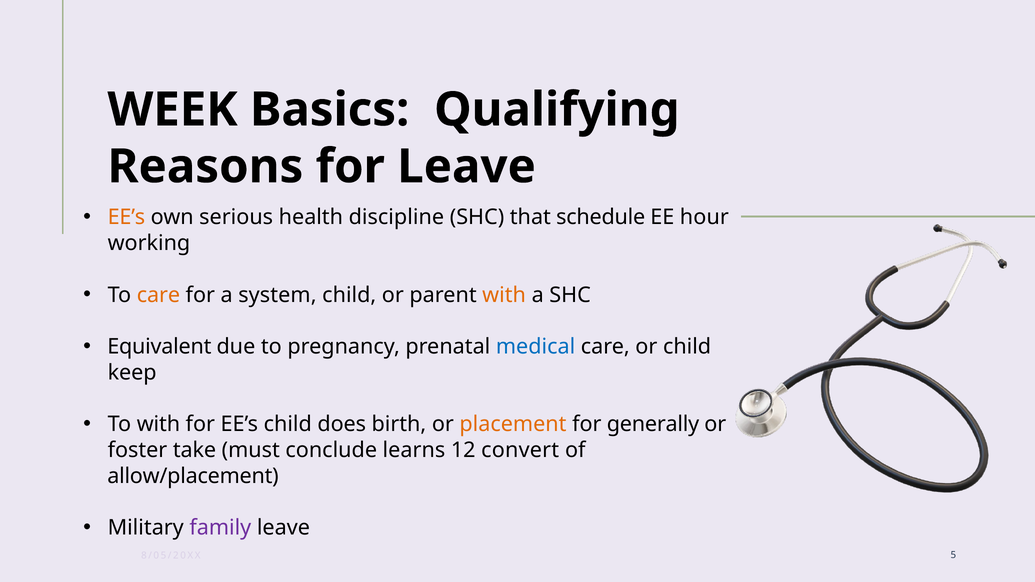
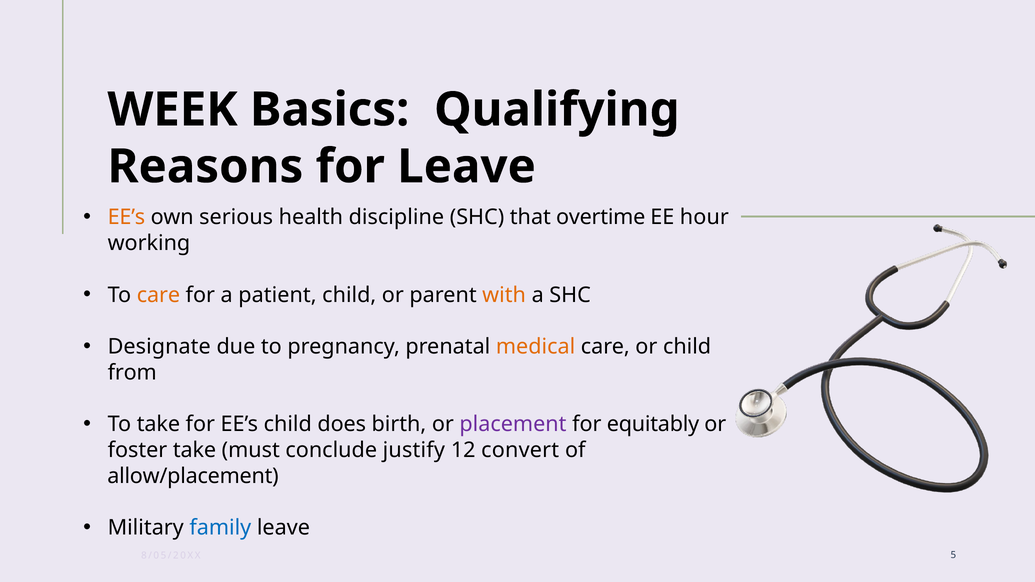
schedule: schedule -> overtime (601, 217)
system: system -> patient (277, 295)
Equivalent: Equivalent -> Designate (159, 347)
medical colour: blue -> orange (536, 347)
keep: keep -> from (132, 373)
To with: with -> take (158, 424)
placement colour: orange -> purple (513, 424)
generally: generally -> equitably (653, 424)
learns: learns -> justify (414, 450)
family colour: purple -> blue (220, 528)
